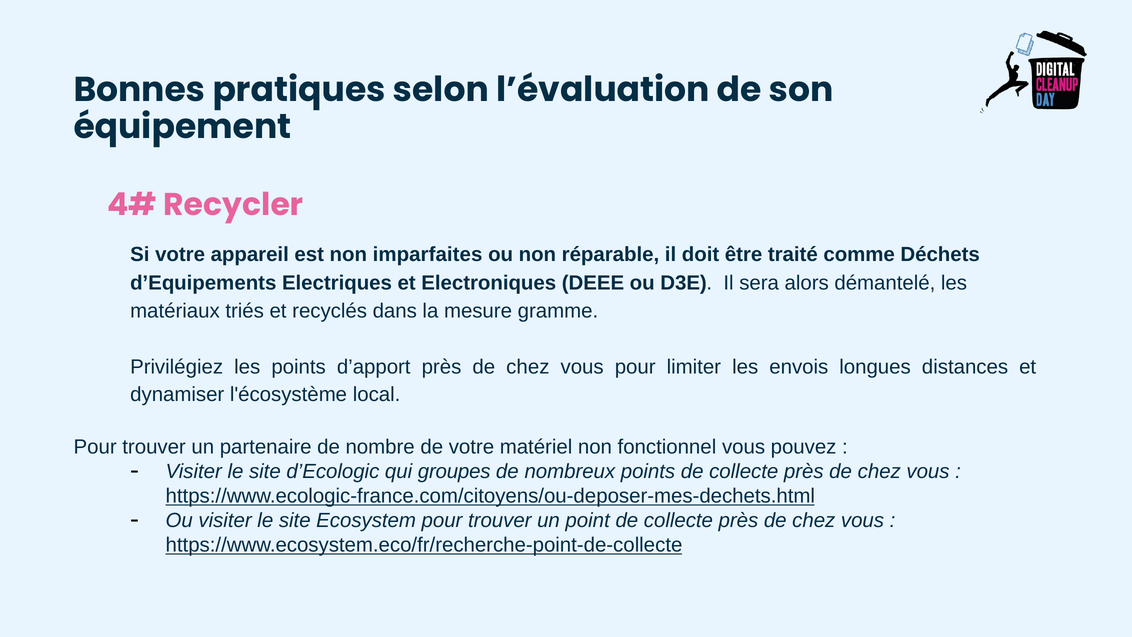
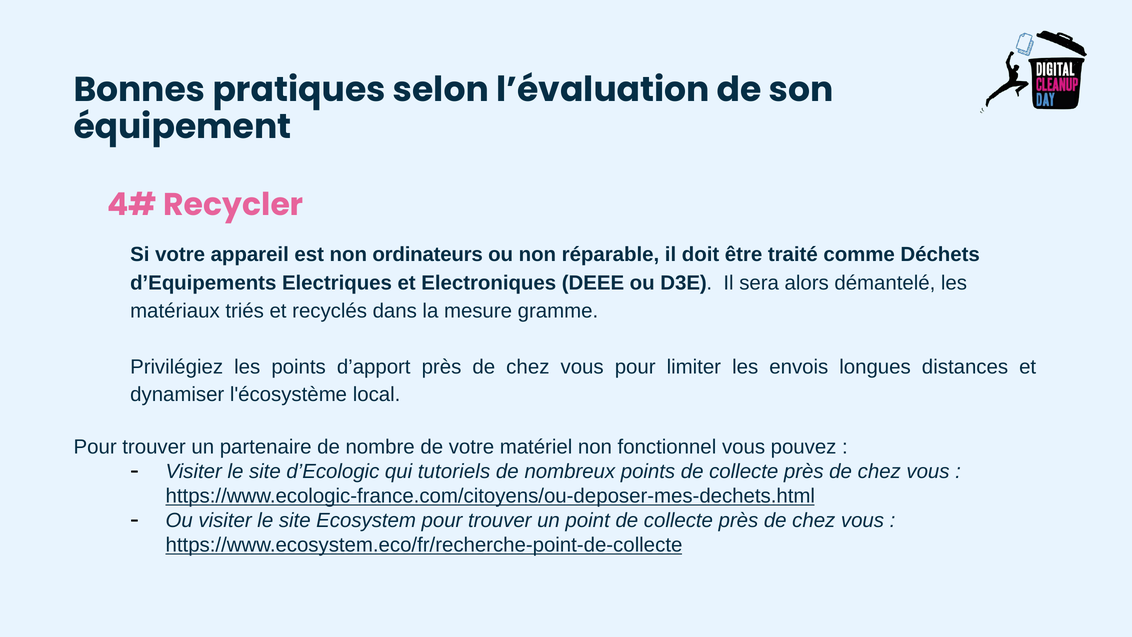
imparfaites: imparfaites -> ordinateurs (428, 255)
groupes: groupes -> tutoriels (454, 471)
